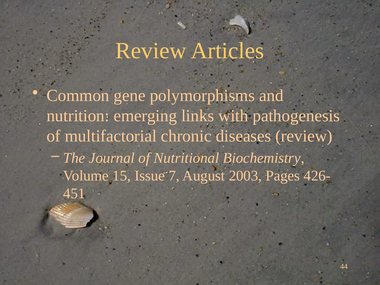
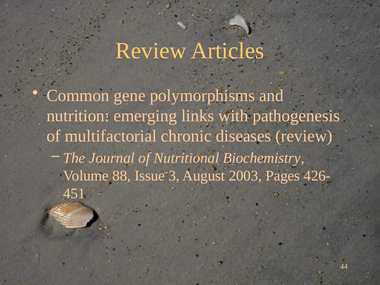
15: 15 -> 88 (122, 176)
7: 7 -> 3 (174, 176)
